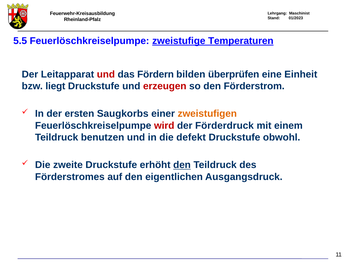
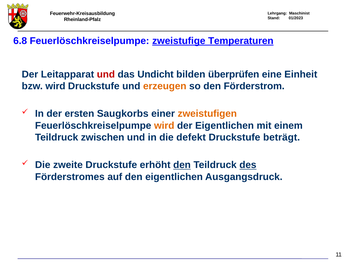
5.5: 5.5 -> 6.8 (20, 41)
Fördern: Fördern -> Undicht (156, 74)
bzw liegt: liegt -> wird (55, 86)
erzeugen colour: red -> orange (165, 86)
wird colour: red -> orange (164, 126)
der Förderdruck: Förderdruck -> Eigentlichen (224, 126)
benutzen: benutzen -> zwischen (103, 138)
obwohl: obwohl -> beträgt (282, 138)
des underline: none -> present (248, 165)
